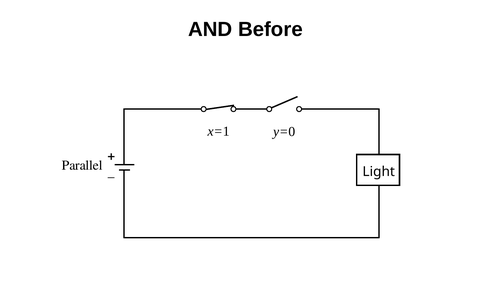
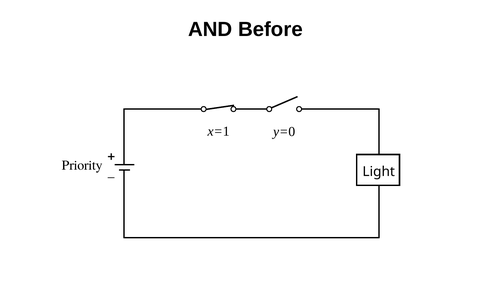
Parallel: Parallel -> Priority (82, 165)
